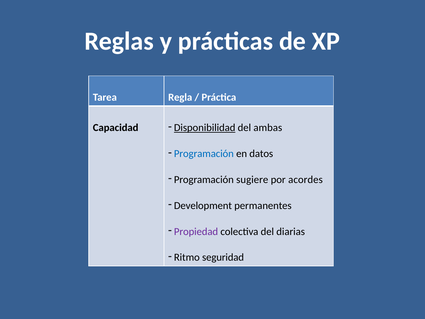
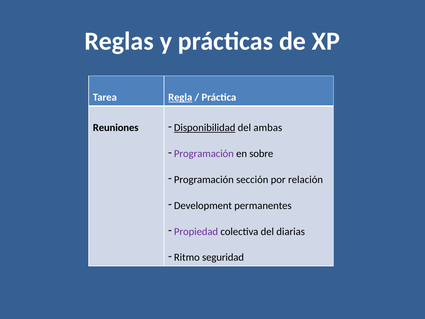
Regla underline: none -> present (180, 97)
Capacidad: Capacidad -> Reuniones (116, 128)
Programación colour: blue -> purple (204, 154)
datos: datos -> sobre (261, 154)
sugiere: sugiere -> sección (252, 179)
acordes: acordes -> relación (306, 179)
